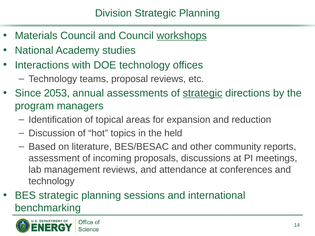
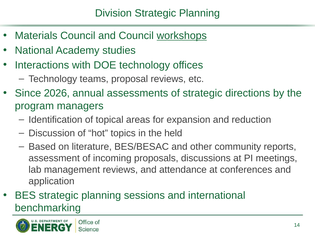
2053: 2053 -> 2026 (57, 93)
strategic underline: present -> none (203, 93)
technology: technology -> application (52, 181)
